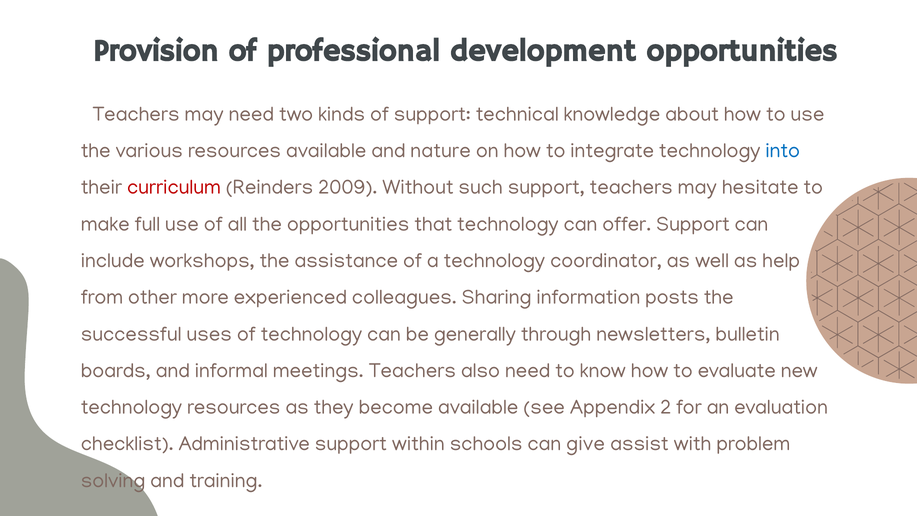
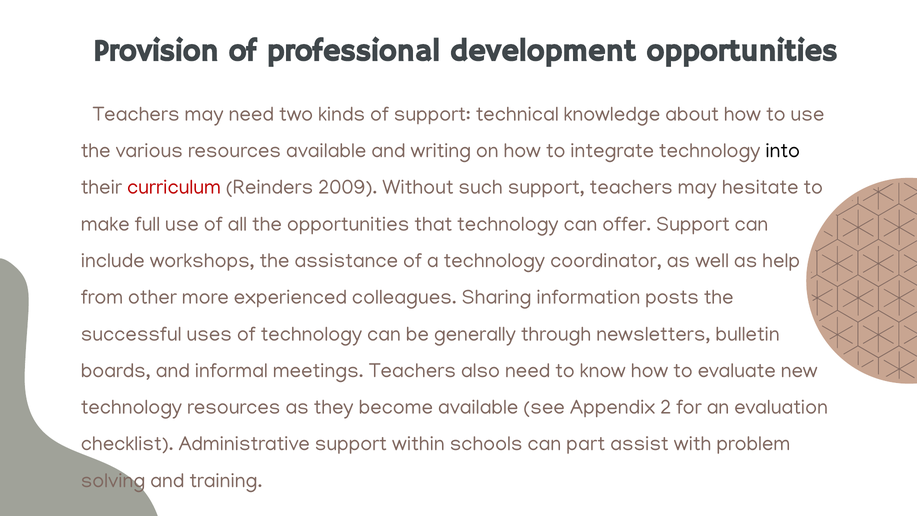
nature: nature -> writing (441, 150)
into colour: blue -> black (783, 150)
give: give -> part (586, 444)
